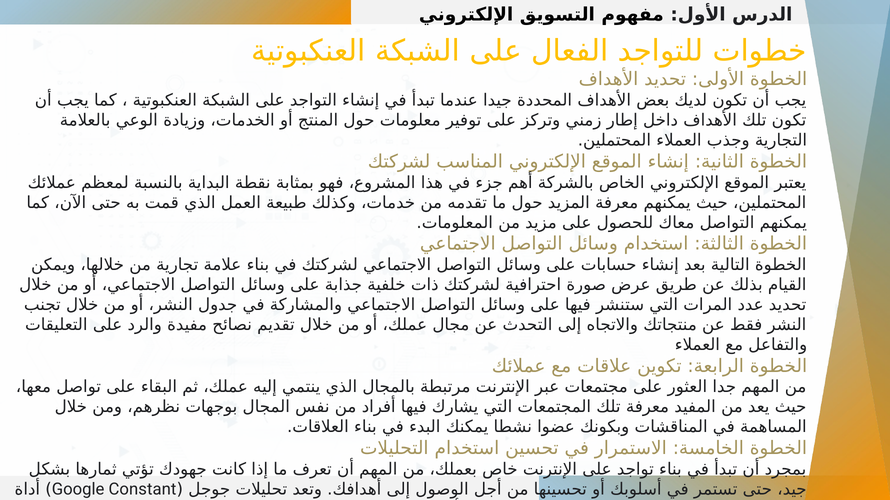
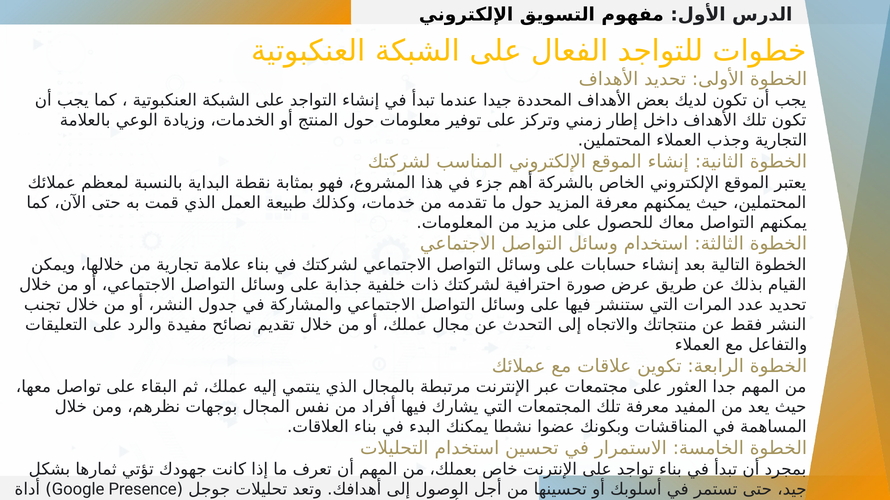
Constant: Constant -> Presence (143, 490)
